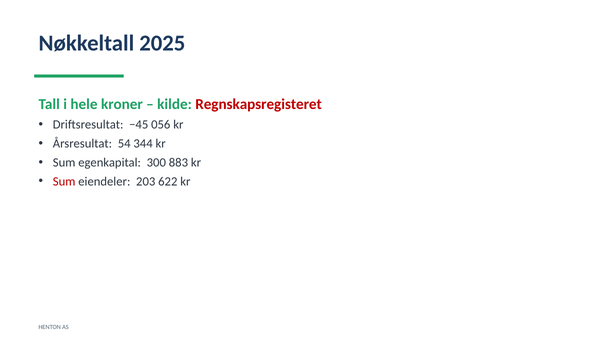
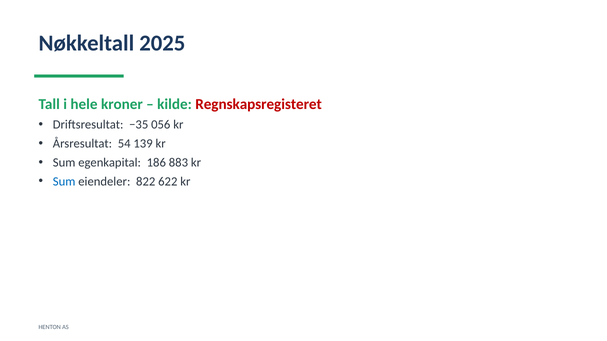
−45: −45 -> −35 (139, 125)
344: 344 -> 139 (143, 144)
300: 300 -> 186 (156, 163)
Sum colour: red -> blue (64, 182)
203: 203 -> 822 (146, 182)
